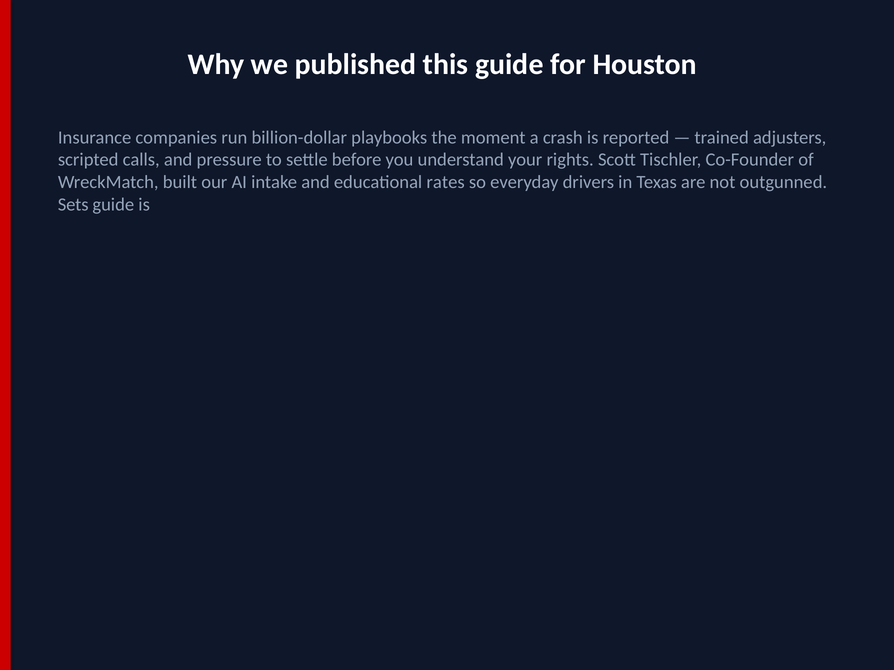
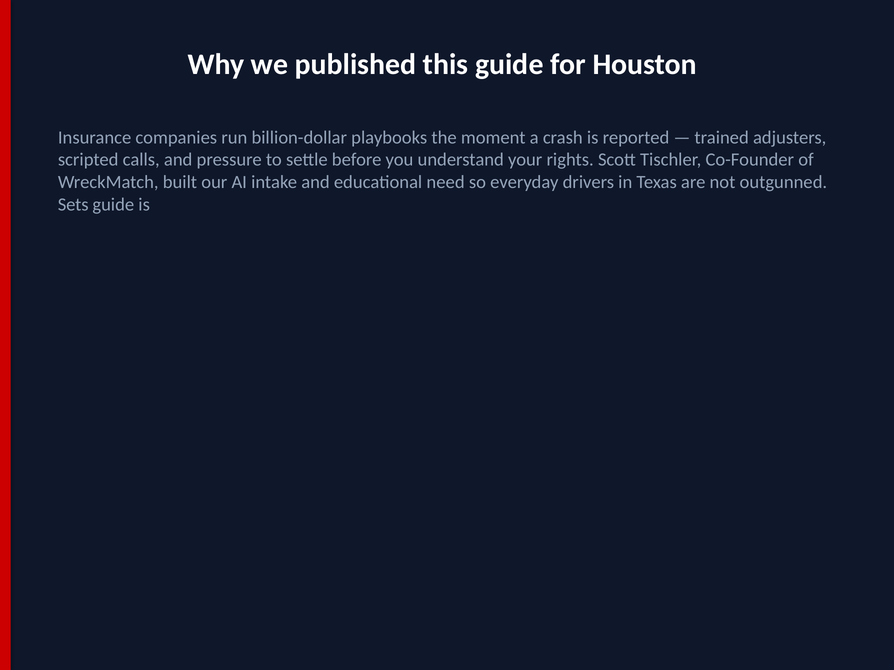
rates: rates -> need (446, 182)
